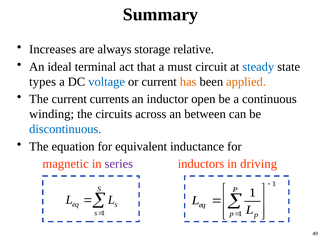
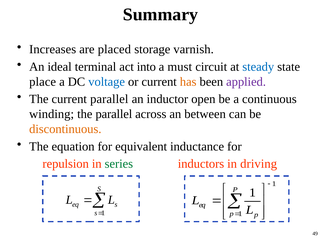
always: always -> placed (114, 49)
relative: relative -> varnish (194, 49)
that: that -> into (146, 67)
types: types -> place (43, 82)
applied colour: orange -> purple (246, 82)
current currents: currents -> parallel (109, 99)
the circuits: circuits -> parallel (114, 114)
discontinuous colour: blue -> orange (65, 129)
magnetic: magnetic -> repulsion (66, 164)
series colour: purple -> green (119, 164)
